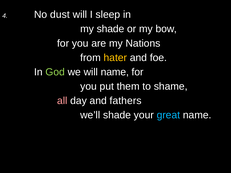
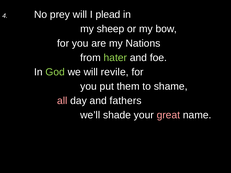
dust: dust -> prey (60, 15)
sleep: sleep -> plead (108, 15)
my shade: shade -> sheep (111, 29)
hater colour: yellow -> light green (115, 58)
will name: name -> revile (115, 72)
great colour: light blue -> pink (168, 115)
